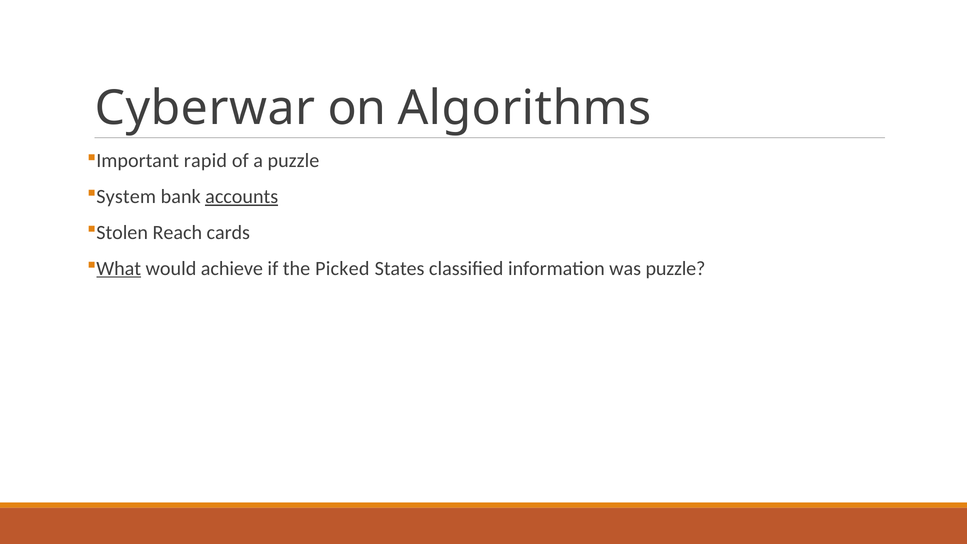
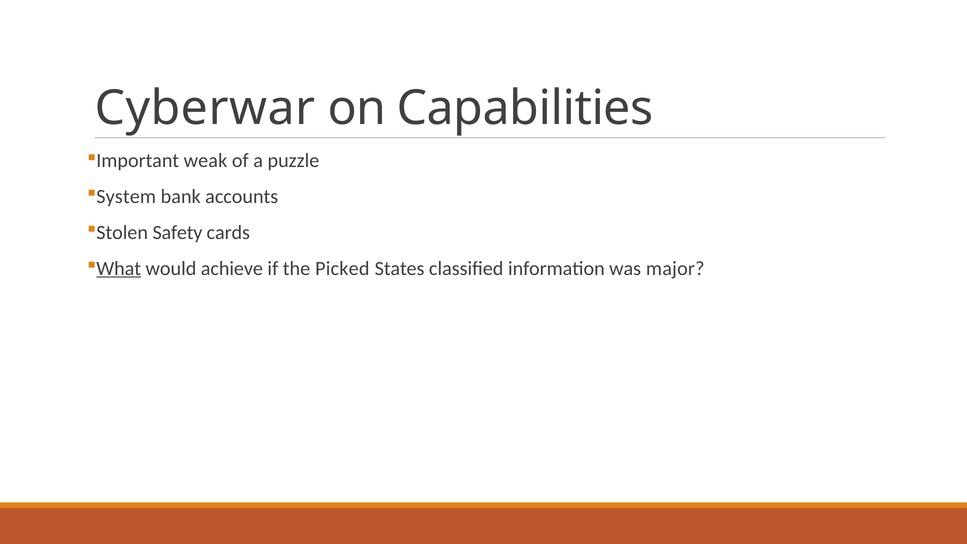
Algorithms: Algorithms -> Capabilities (525, 108)
rapid: rapid -> weak (205, 161)
accounts underline: present -> none (242, 197)
Reach: Reach -> Safety (177, 233)
was puzzle: puzzle -> major (675, 268)
